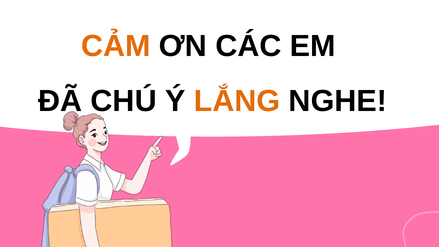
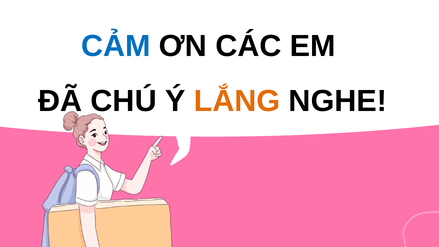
CẢM colour: orange -> blue (116, 46)
